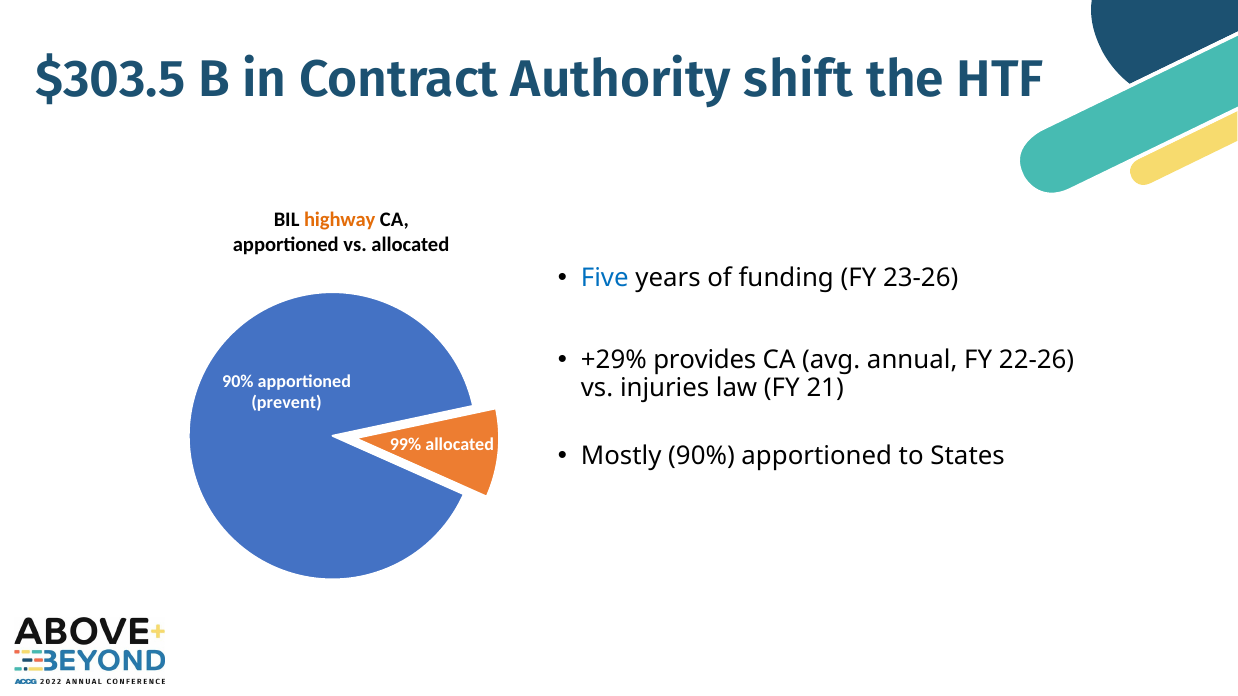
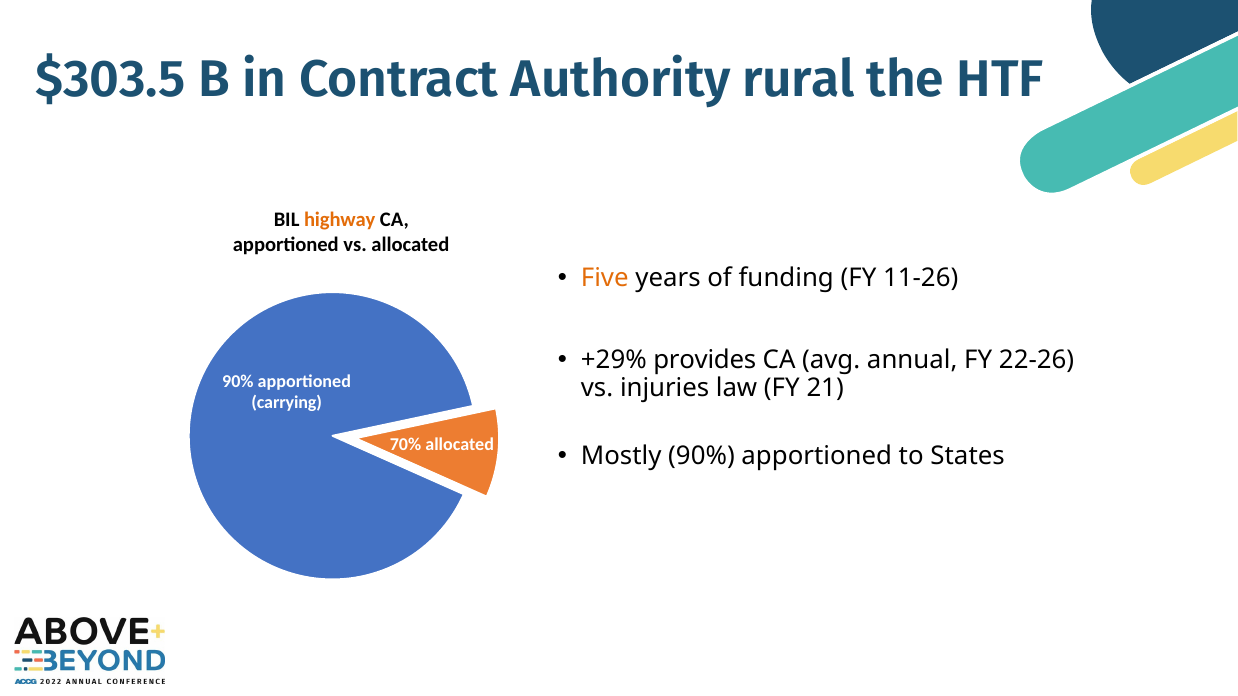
shift: shift -> rural (799, 80)
Five colour: blue -> orange (605, 278)
23-26: 23-26 -> 11-26 (921, 278)
prevent: prevent -> carrying (287, 403)
99%: 99% -> 70% (406, 445)
